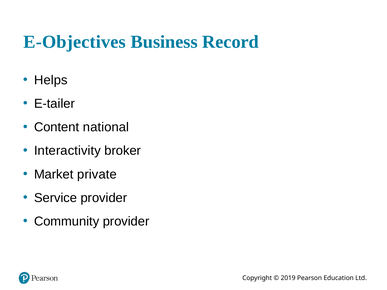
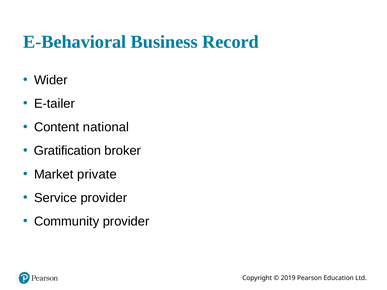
E-Objectives: E-Objectives -> E-Behavioral (75, 42)
Helps: Helps -> Wider (51, 80)
Interactivity: Interactivity -> Gratification (68, 151)
